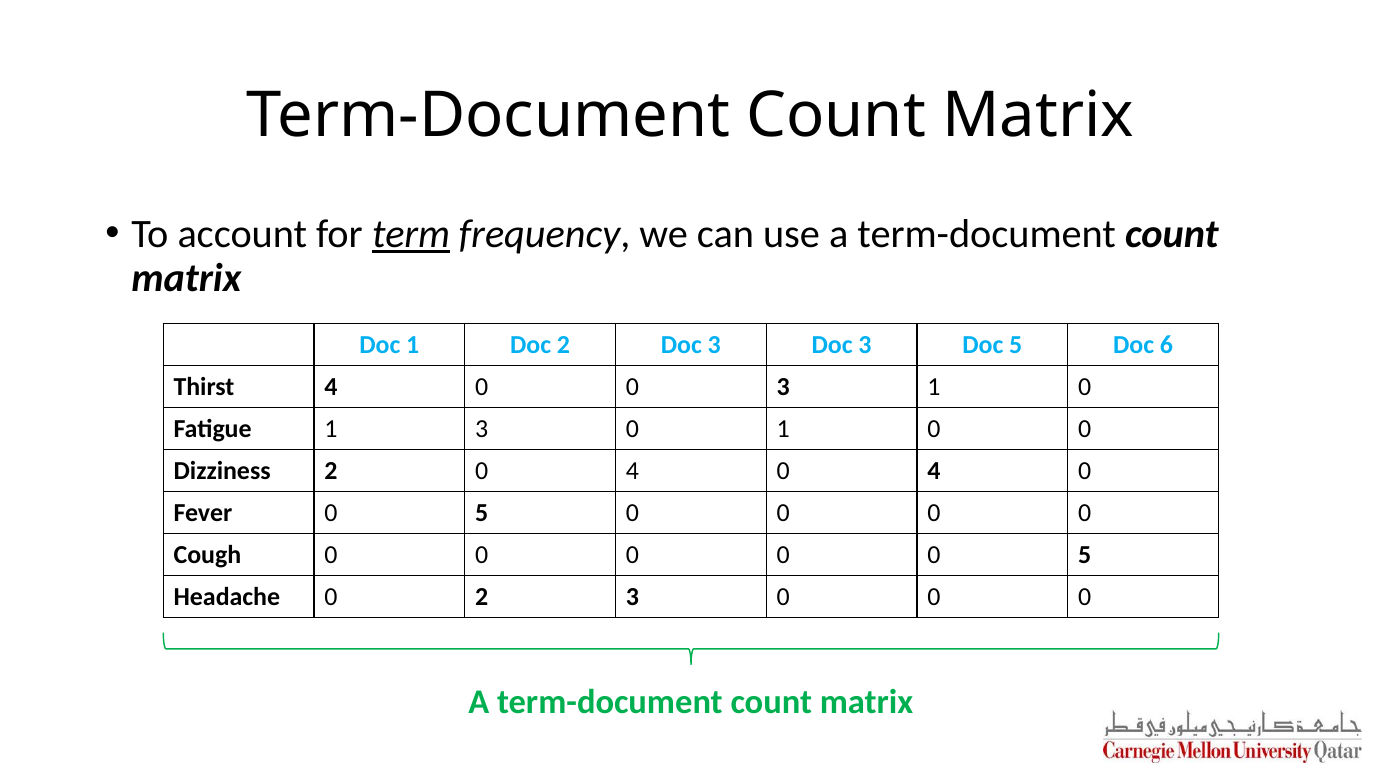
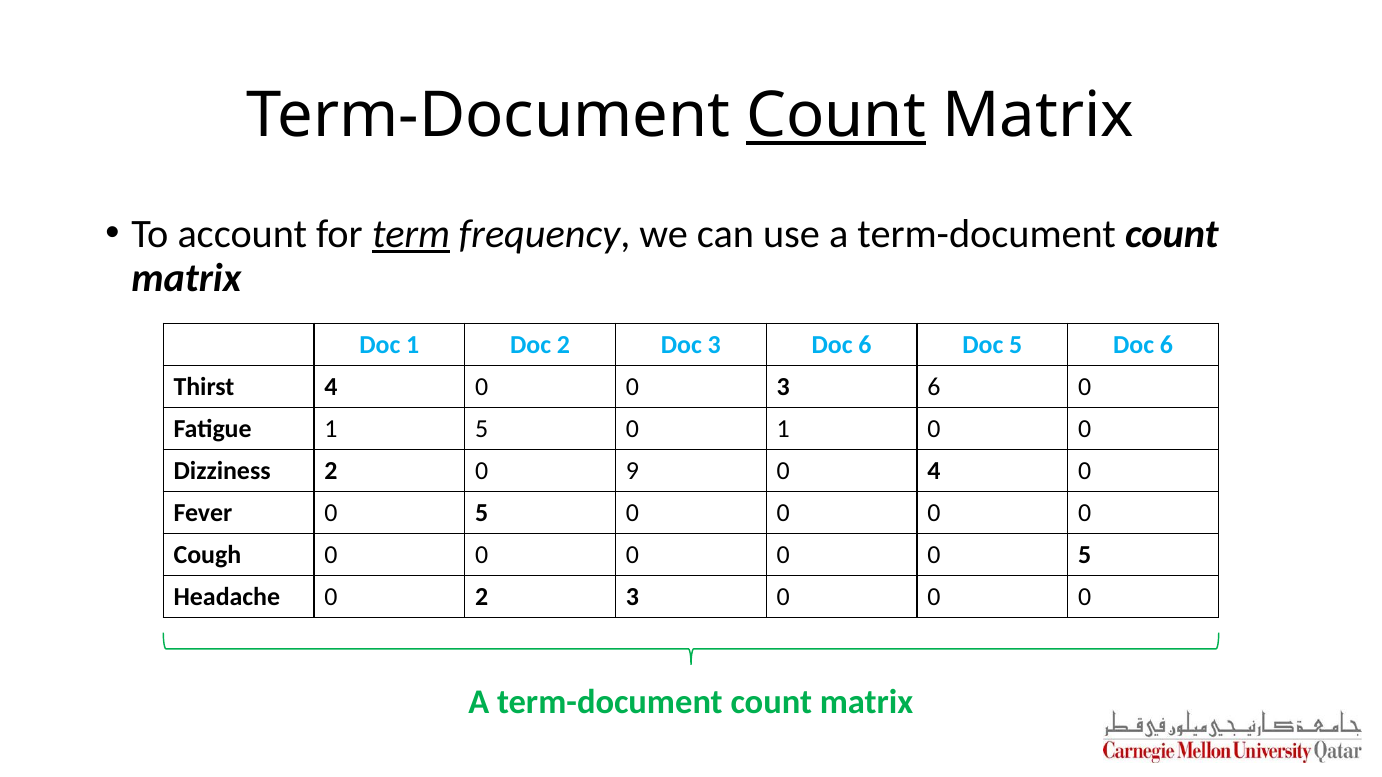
Count underline: none -> present (836, 116)
3 Doc 3: 3 -> 6 (865, 345)
3 1: 1 -> 6 (934, 387)
1 3: 3 -> 5 (482, 429)
2 0 4: 4 -> 9 (632, 471)
